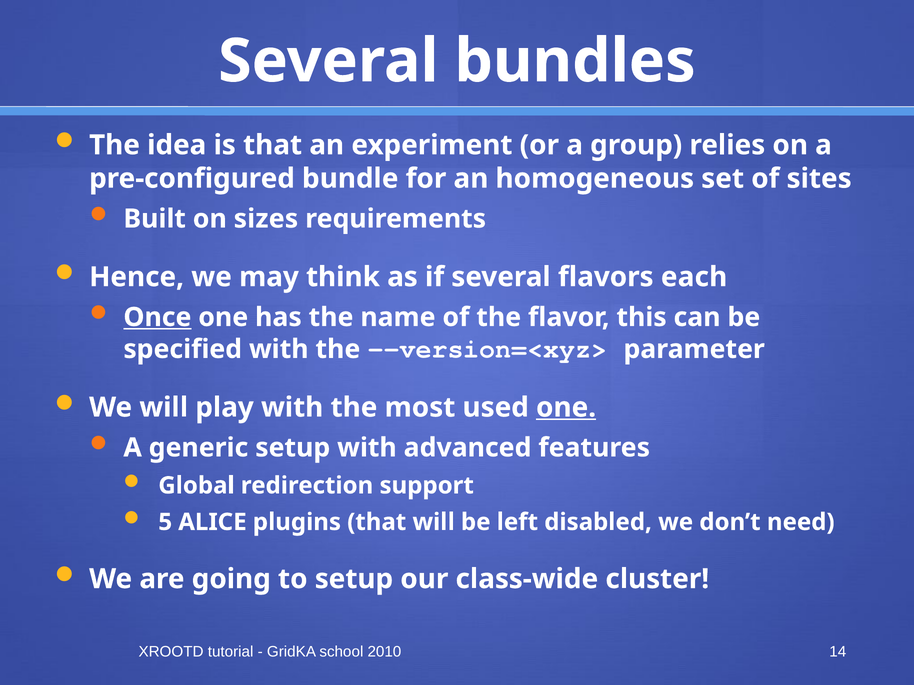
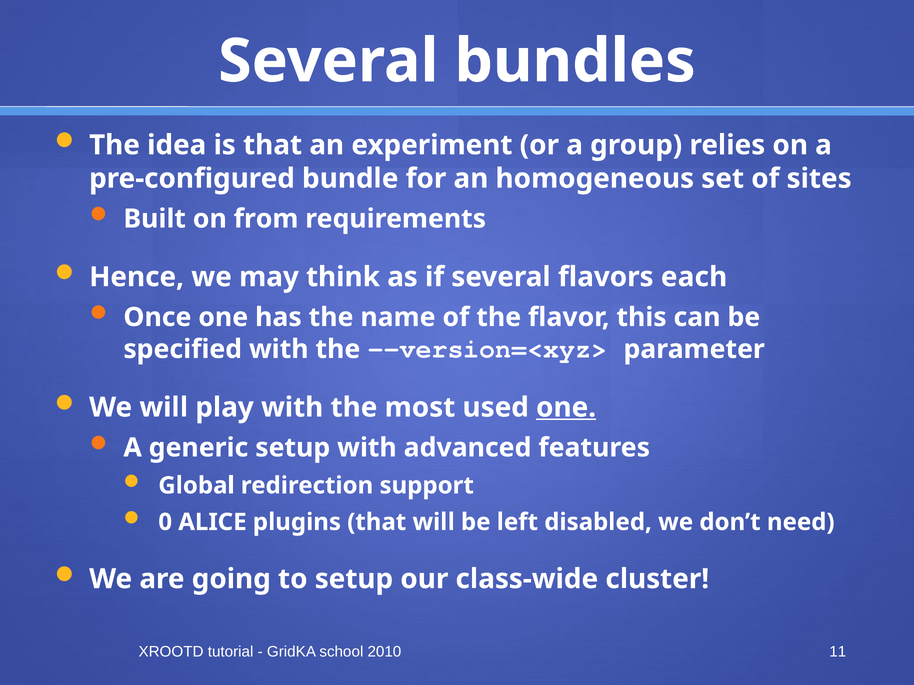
sizes: sizes -> from (266, 219)
Once underline: present -> none (157, 317)
5: 5 -> 0 (165, 522)
14: 14 -> 11 (838, 652)
